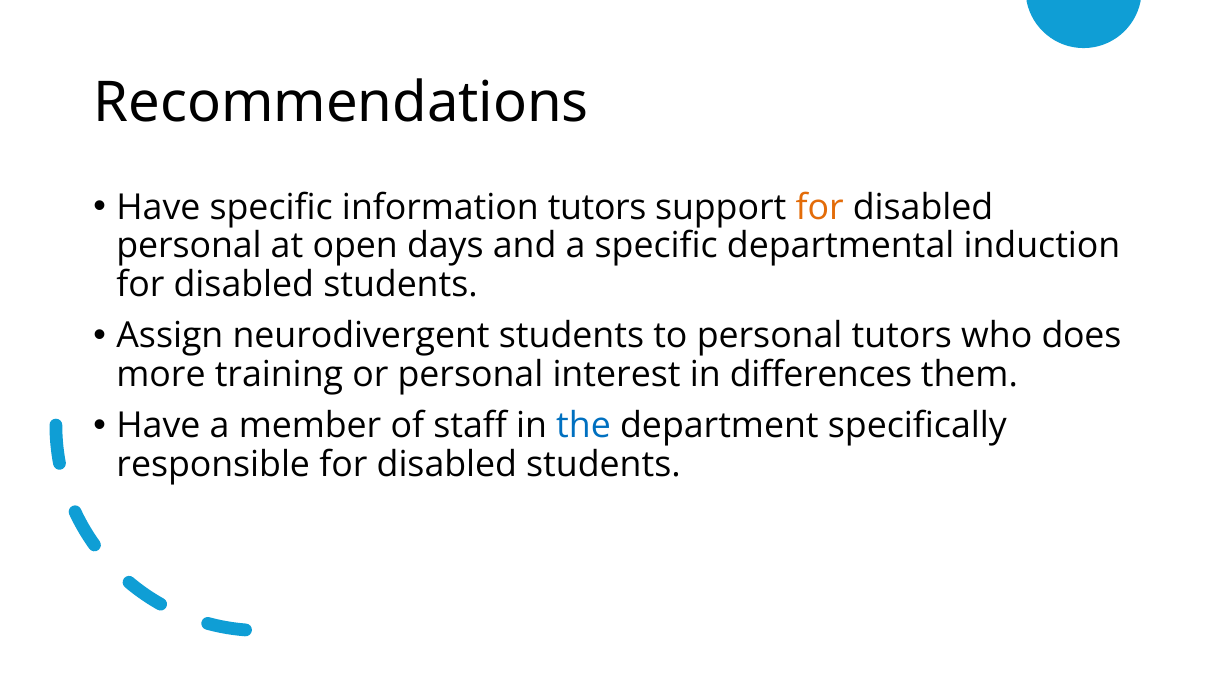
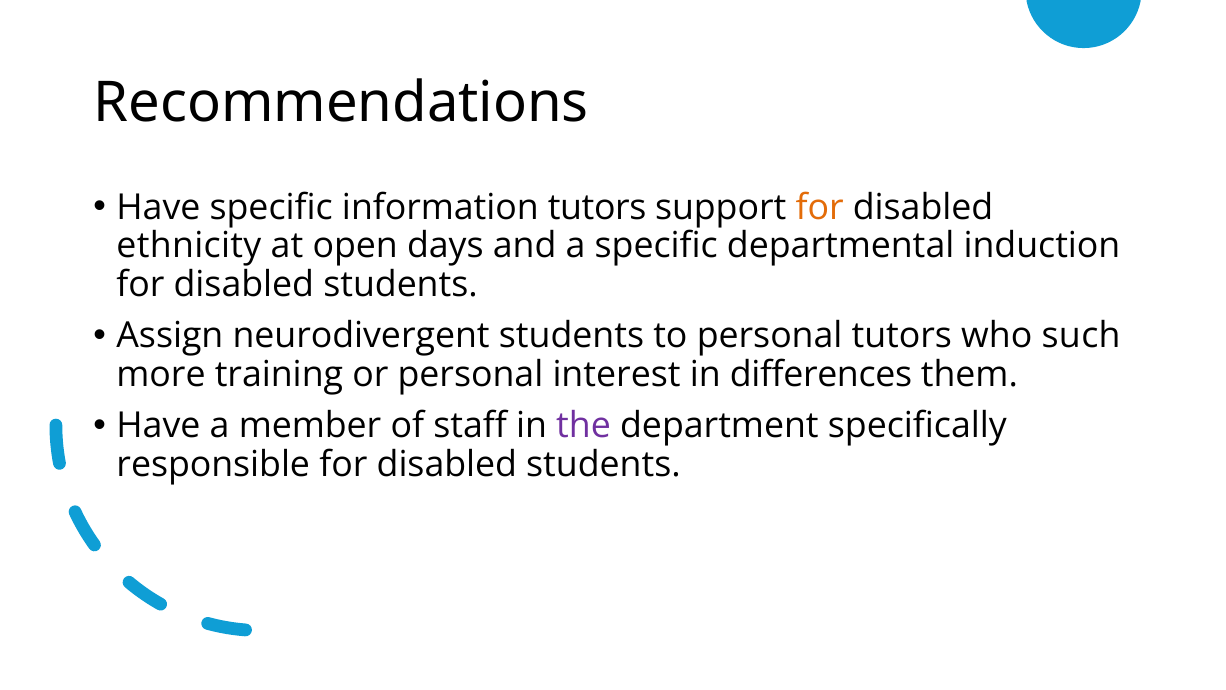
personal: personal -> ethnicity (189, 246)
does: does -> such (1081, 336)
the colour: blue -> purple (584, 426)
